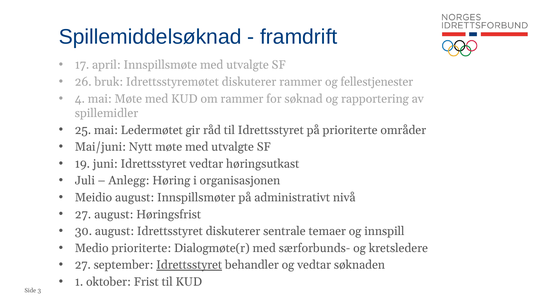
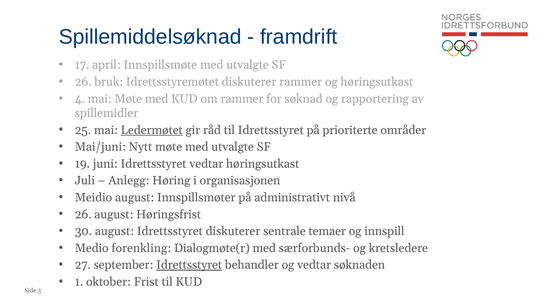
og fellestjenester: fellestjenester -> høringsutkast (377, 82)
Ledermøtet underline: none -> present (152, 130)
27: 27 -> 26 (83, 215)
Medio prioriterte: prioriterte -> forenkling (141, 248)
